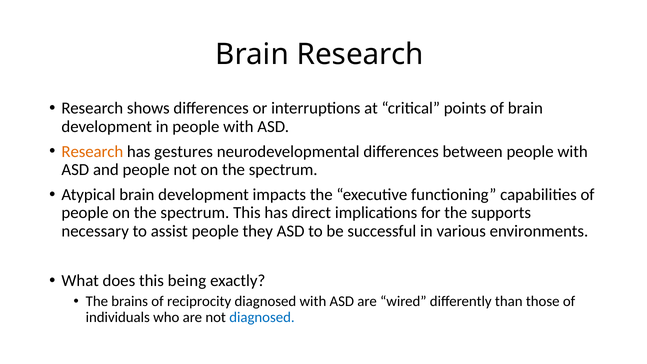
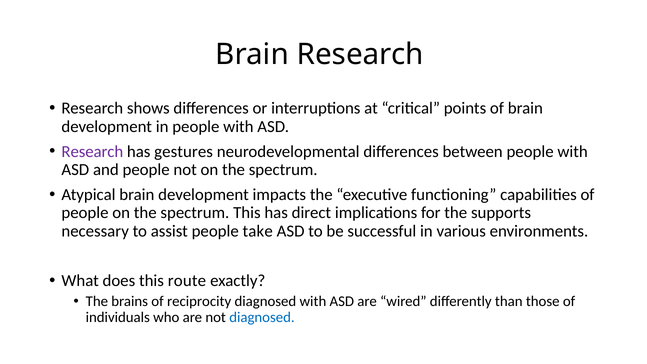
Research colour: orange -> purple (92, 151)
they: they -> take (258, 231)
being: being -> route (187, 281)
